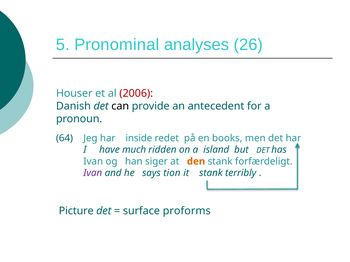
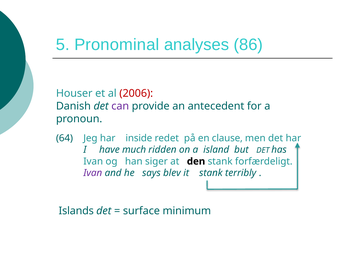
26: 26 -> 86 (248, 45)
can colour: black -> purple (120, 106)
books: books -> clause (227, 138)
den colour: orange -> black (196, 162)
tion: tion -> blev (172, 173)
Picture: Picture -> Islands (76, 211)
proforms: proforms -> minimum (187, 211)
